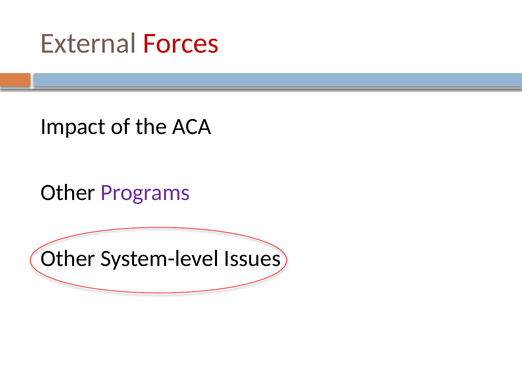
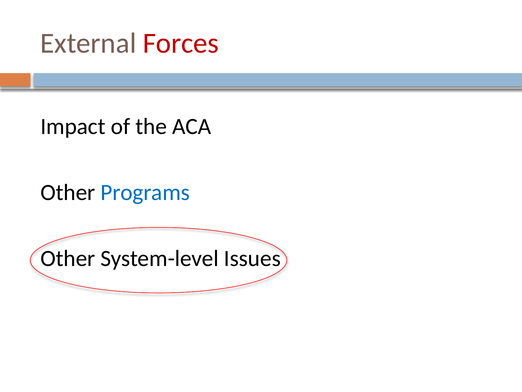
Programs colour: purple -> blue (145, 192)
